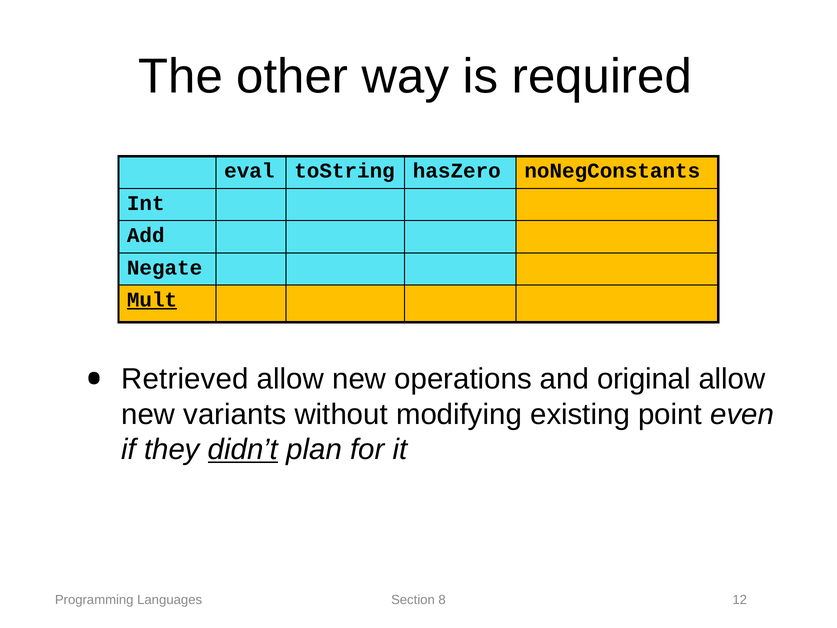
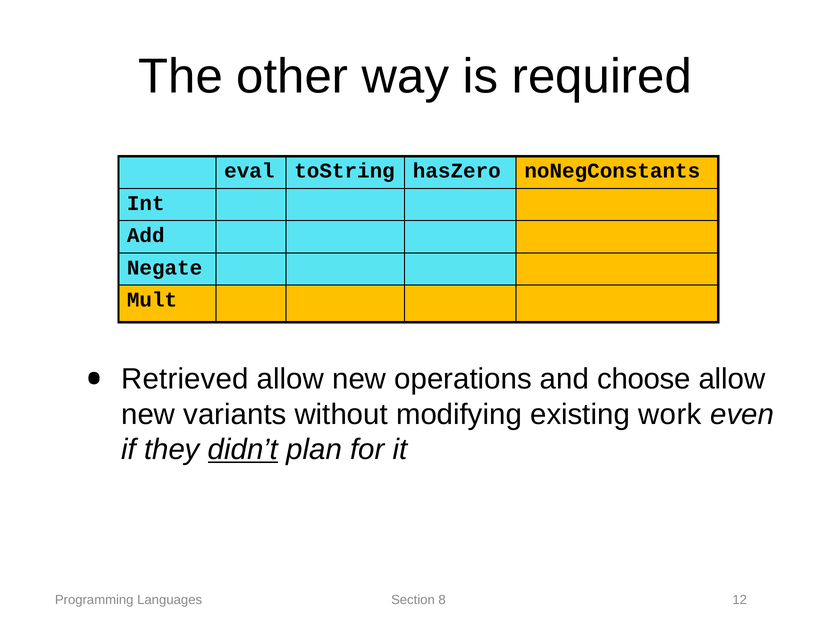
Mult underline: present -> none (152, 300)
original: original -> choose (644, 379)
point: point -> work (670, 414)
